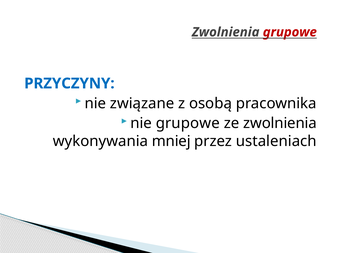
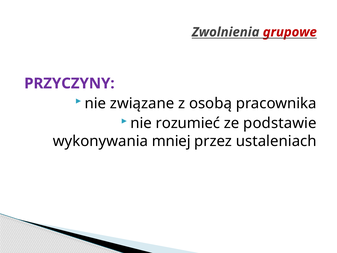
PRZYCZYNY colour: blue -> purple (69, 83)
nie grupowe: grupowe -> rozumieć (188, 123)
ze zwolnienia: zwolnienia -> podstawie (280, 123)
